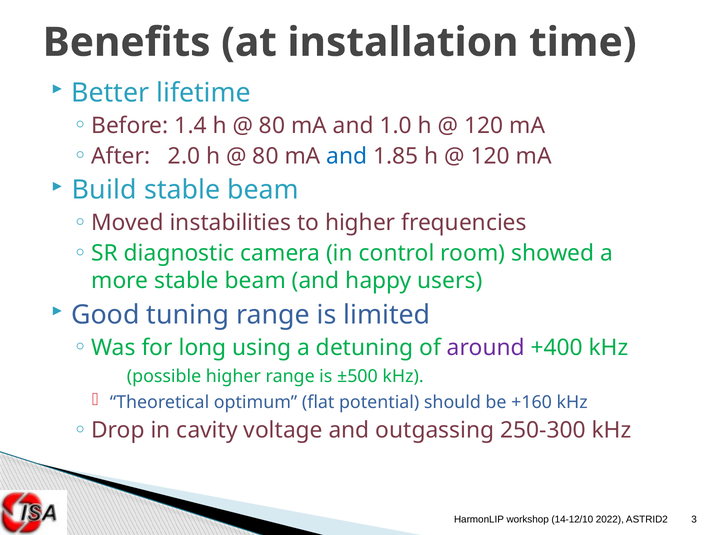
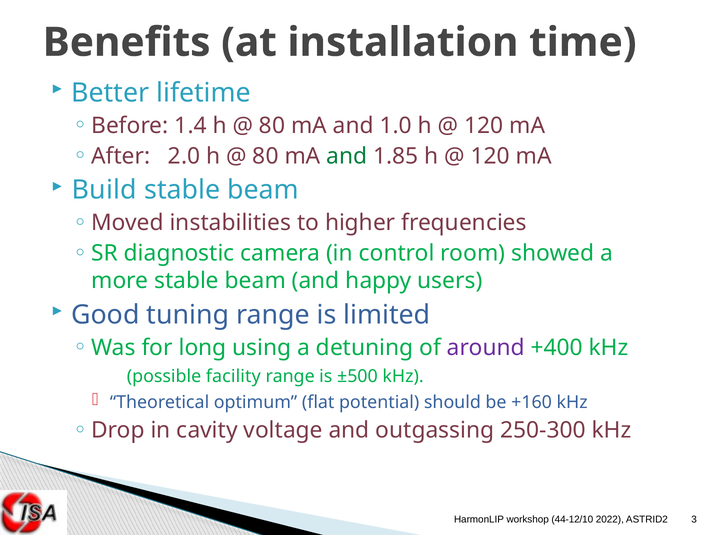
and colour: blue -> green (347, 156)
possible higher: higher -> facility (233, 377)
14-12/10: 14-12/10 -> 44-12/10 (572, 520)
